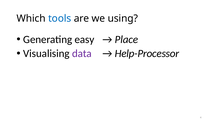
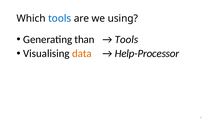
easy: easy -> than (84, 39)
Place: Place -> Tools (126, 39)
data colour: purple -> orange (82, 53)
